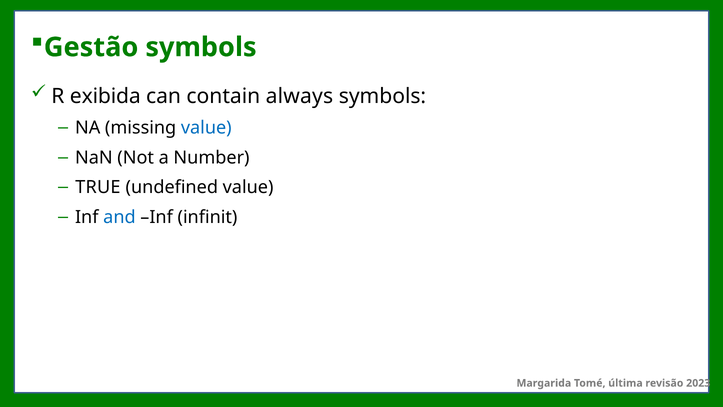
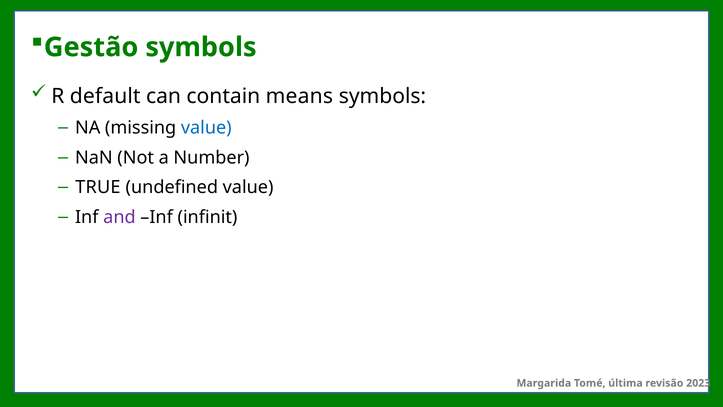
exibida: exibida -> default (105, 96)
always: always -> means (299, 96)
and colour: blue -> purple (119, 217)
